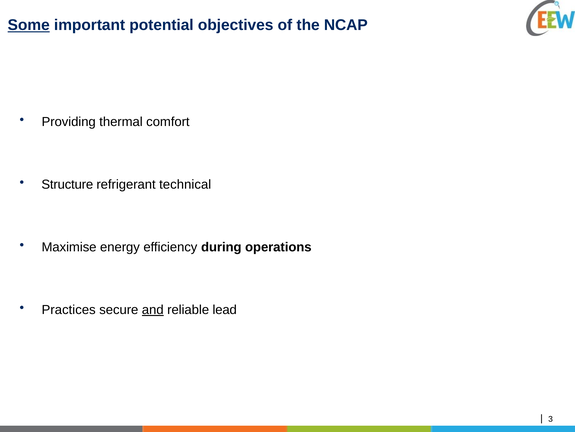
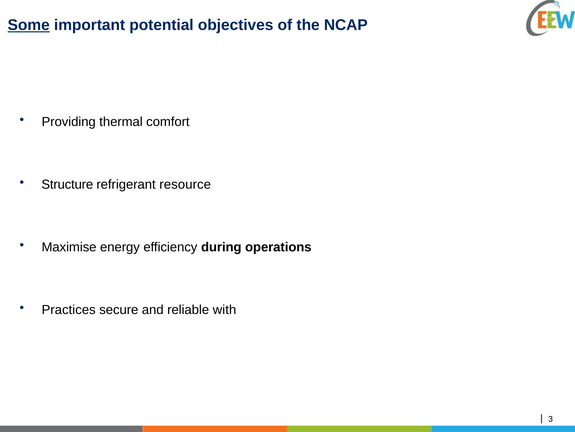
technical: technical -> resource (185, 184)
and underline: present -> none (153, 309)
lead: lead -> with (225, 309)
